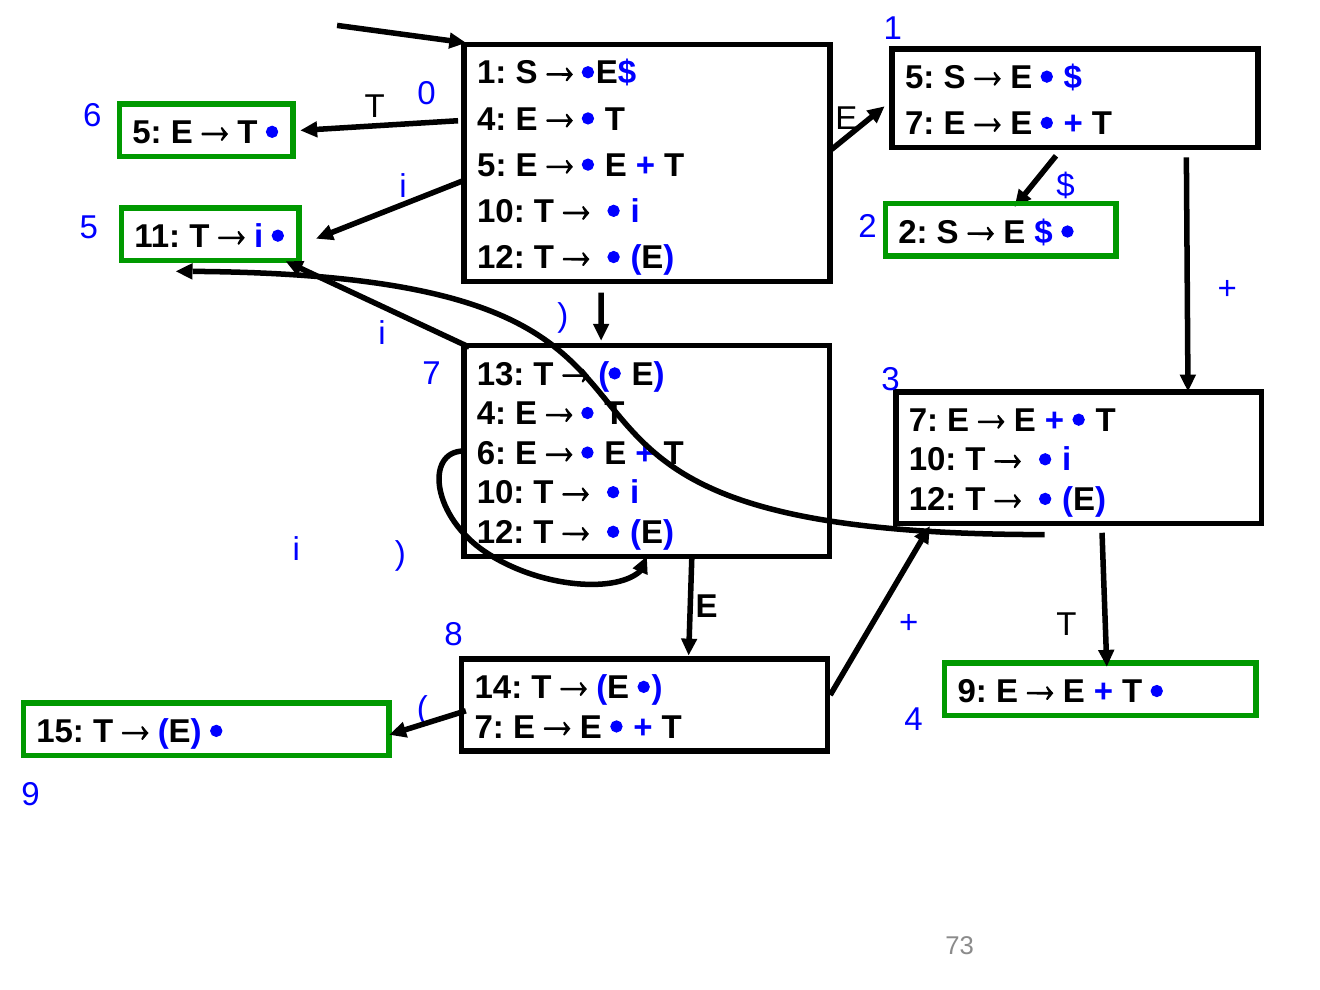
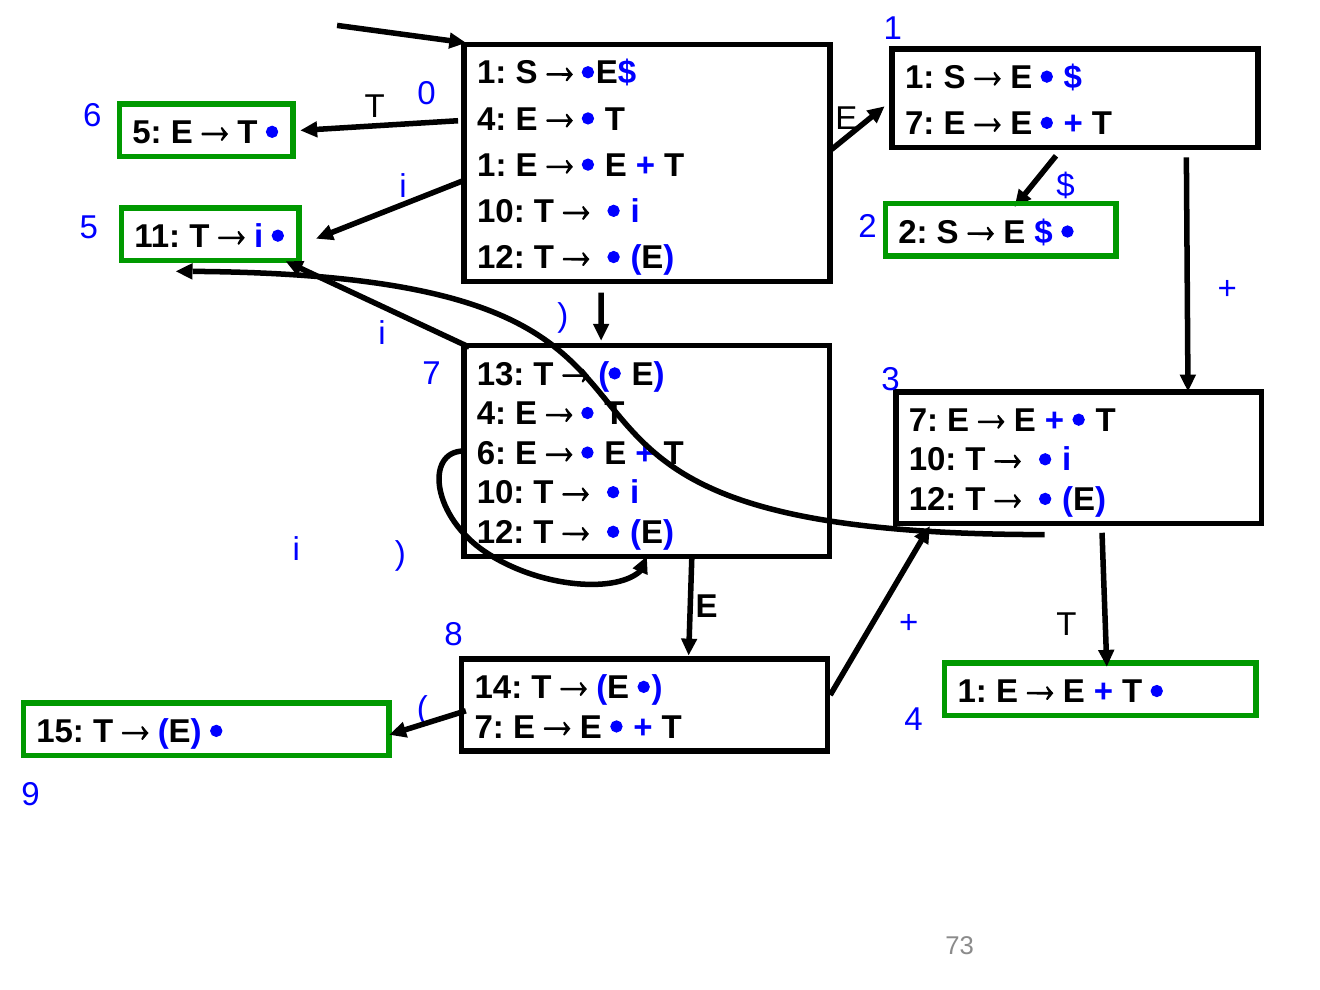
5: 5 -> 1 (920, 77)
5: 5 -> 1 (492, 165)
9: 9 -> 1 (972, 692)
